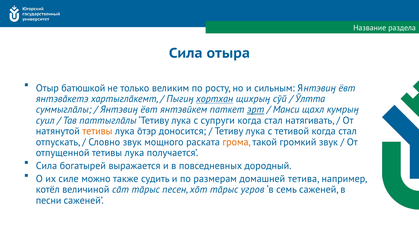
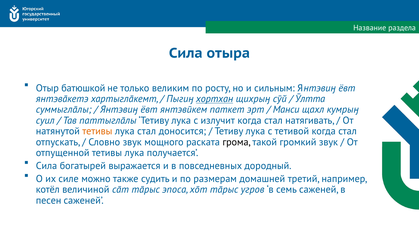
эрт underline: present -> none (256, 110)
супруги: супруги -> излучит (218, 121)
лука ōтэр: ōтэр -> стал (147, 132)
грома colour: orange -> black (237, 142)
тетива: тетива -> третий (304, 179)
песен: песен -> эпоса (175, 190)
песни: песни -> песен (49, 201)
